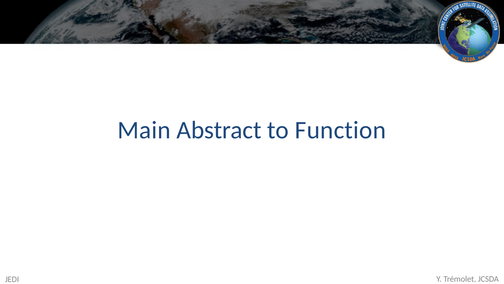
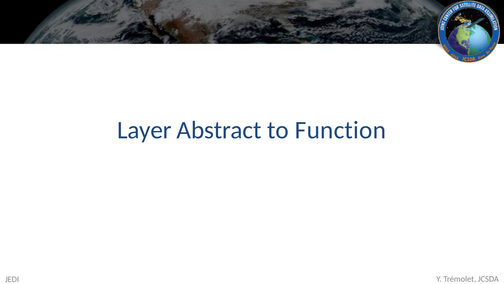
Main: Main -> Layer (144, 130)
